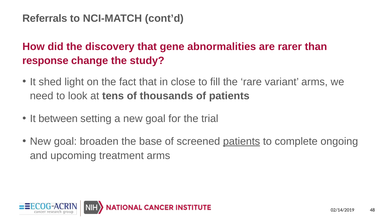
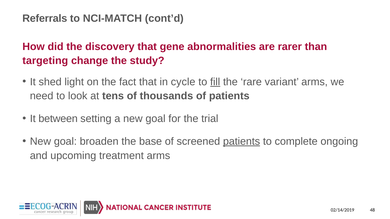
response: response -> targeting (45, 61)
close: close -> cycle (183, 82)
fill underline: none -> present (215, 82)
